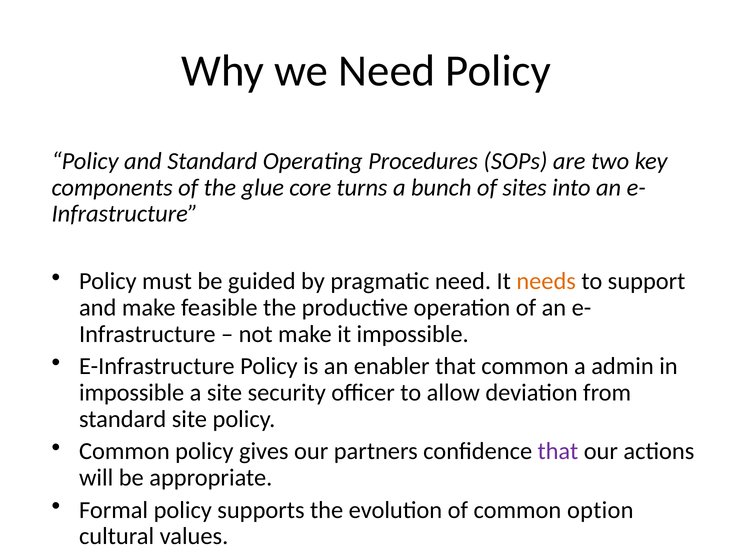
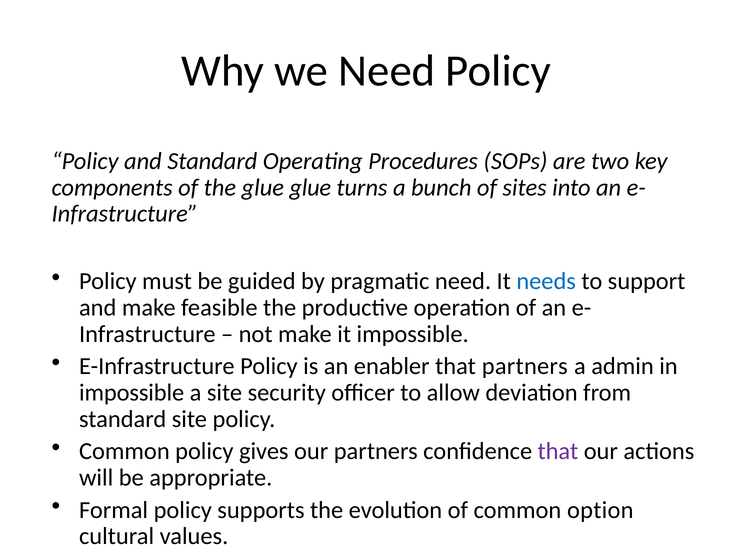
glue core: core -> glue (310, 187)
needs colour: orange -> blue (546, 281)
that common: common -> partners (525, 366)
